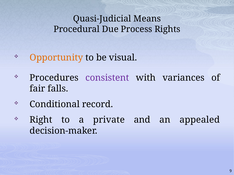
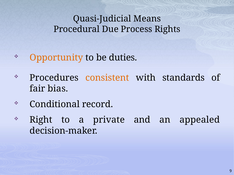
visual: visual -> duties (123, 58)
consistent colour: purple -> orange (107, 78)
variances: variances -> standards (184, 78)
falls: falls -> bias (58, 89)
